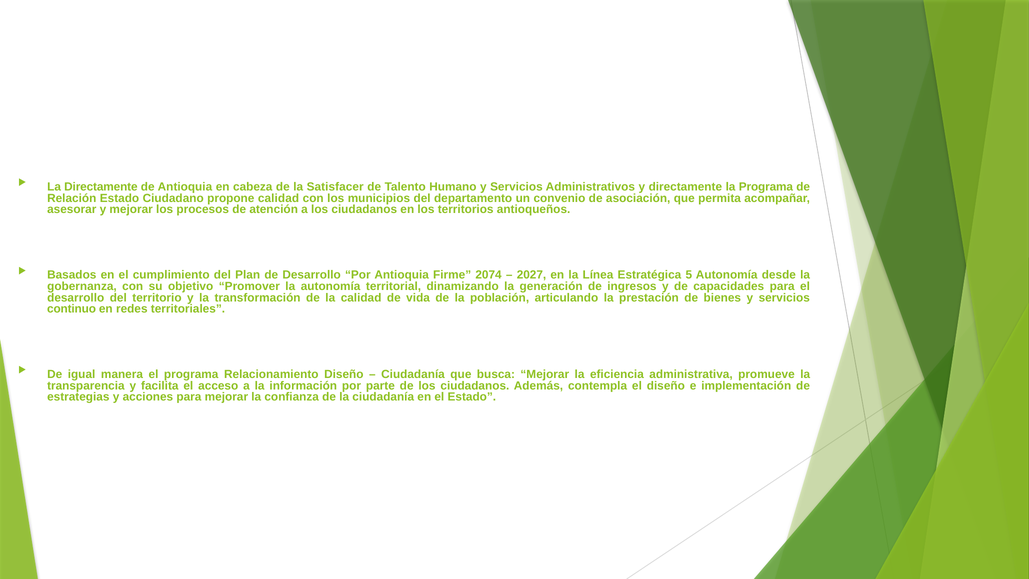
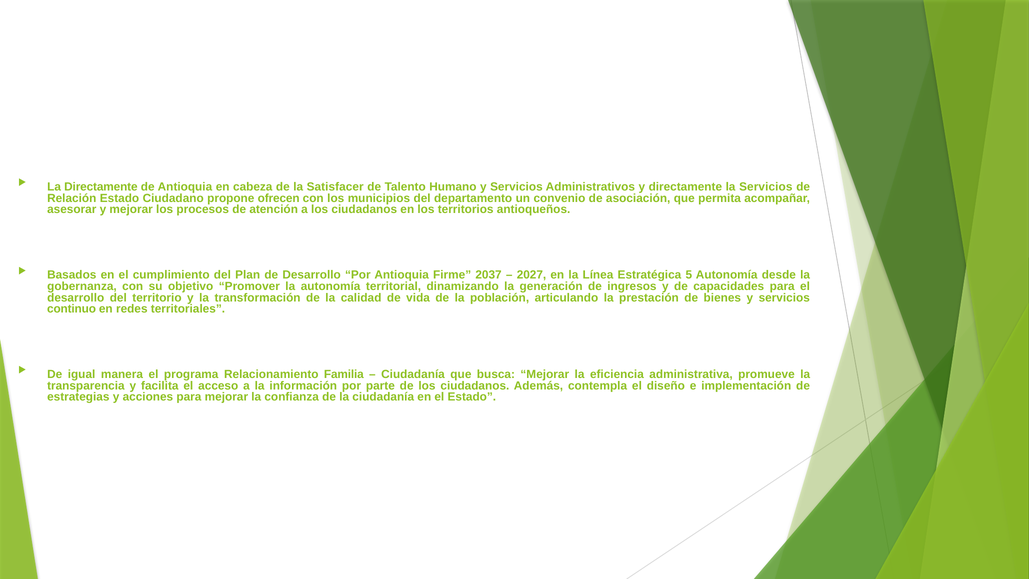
la Programa: Programa -> Servicios (766, 187)
propone calidad: calidad -> ofrecen (279, 198)
2074: 2074 -> 2037 (489, 275)
Relacionamiento Diseño: Diseño -> Familia (344, 374)
